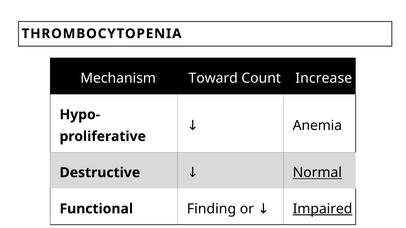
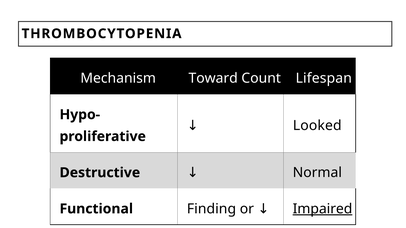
Increase: Increase -> Lifespan (324, 79)
Anemia: Anemia -> Looked (317, 126)
Normal underline: present -> none (317, 173)
